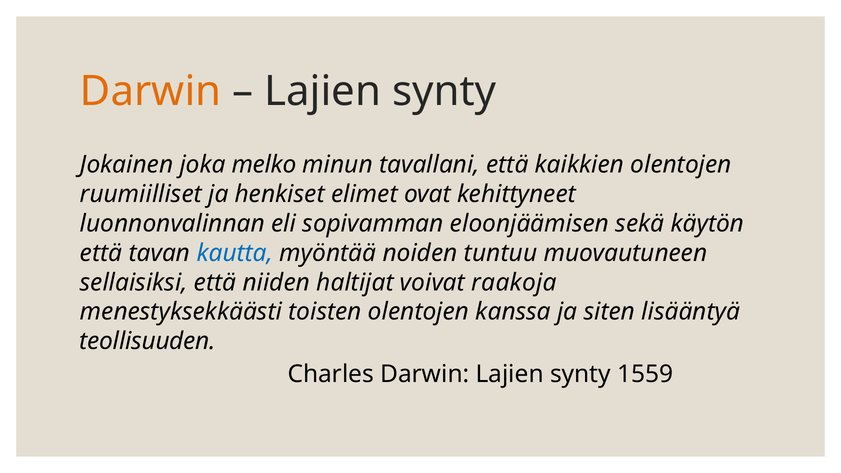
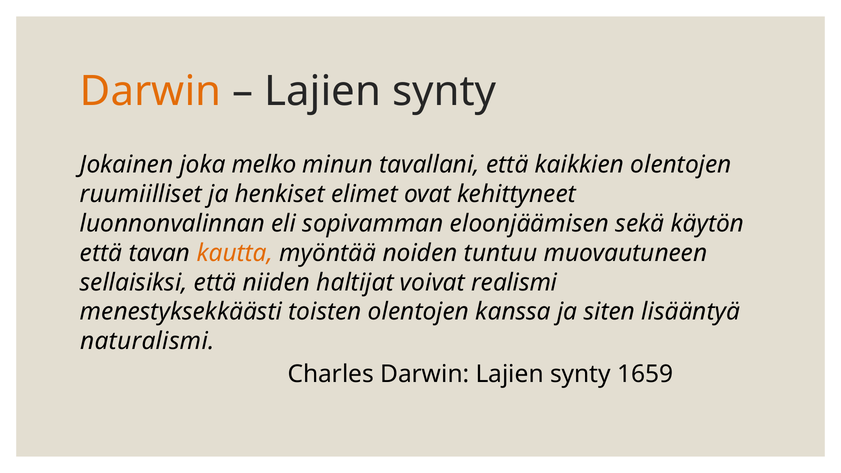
kautta colour: blue -> orange (235, 253)
raakoja: raakoja -> realismi (514, 282)
teollisuuden: teollisuuden -> naturalismi (147, 341)
1559: 1559 -> 1659 (645, 374)
